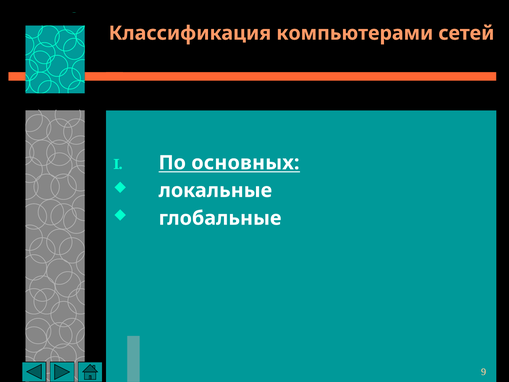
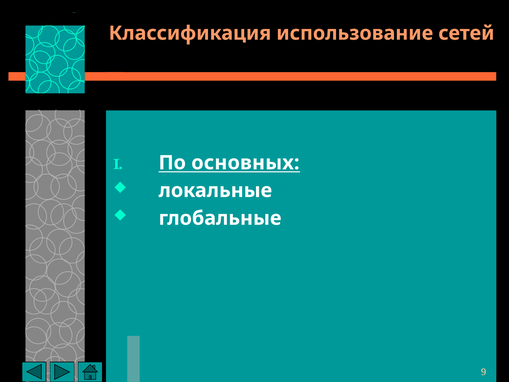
компьютерами: компьютерами -> использование (355, 33)
